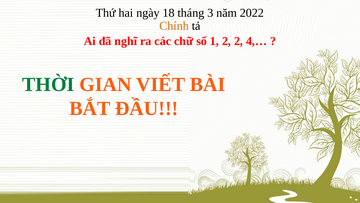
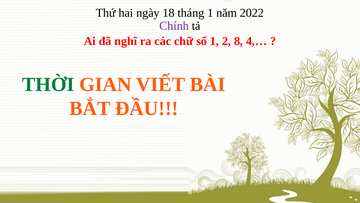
tháng 3: 3 -> 1 (210, 13)
Chính colour: orange -> purple (174, 26)
2 2: 2 -> 8 (238, 41)
